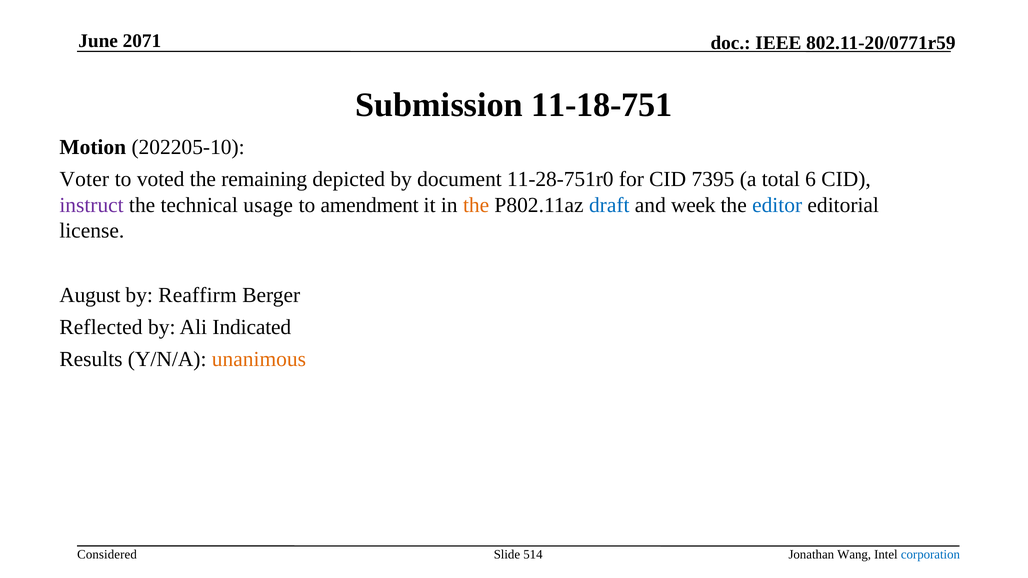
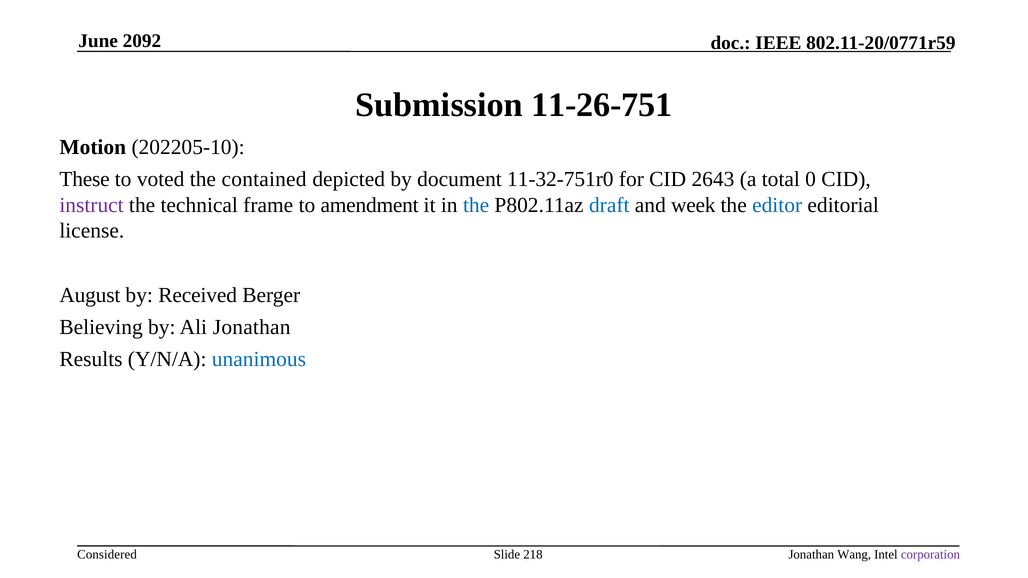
2071: 2071 -> 2092 (142, 41)
11-18-751: 11-18-751 -> 11-26-751 (602, 105)
Voter: Voter -> These (85, 179)
remaining: remaining -> contained (264, 179)
11-28-751r0: 11-28-751r0 -> 11-32-751r0 (560, 179)
7395: 7395 -> 2643 (713, 179)
6: 6 -> 0 (811, 179)
usage: usage -> frame (268, 205)
the colour: orange -> blue (476, 205)
Reaffirm: Reaffirm -> Received (198, 295)
Reflected: Reflected -> Believing (101, 327)
Ali Indicated: Indicated -> Jonathan (252, 327)
unanimous colour: orange -> blue (259, 359)
514: 514 -> 218 (533, 555)
corporation colour: blue -> purple (930, 555)
